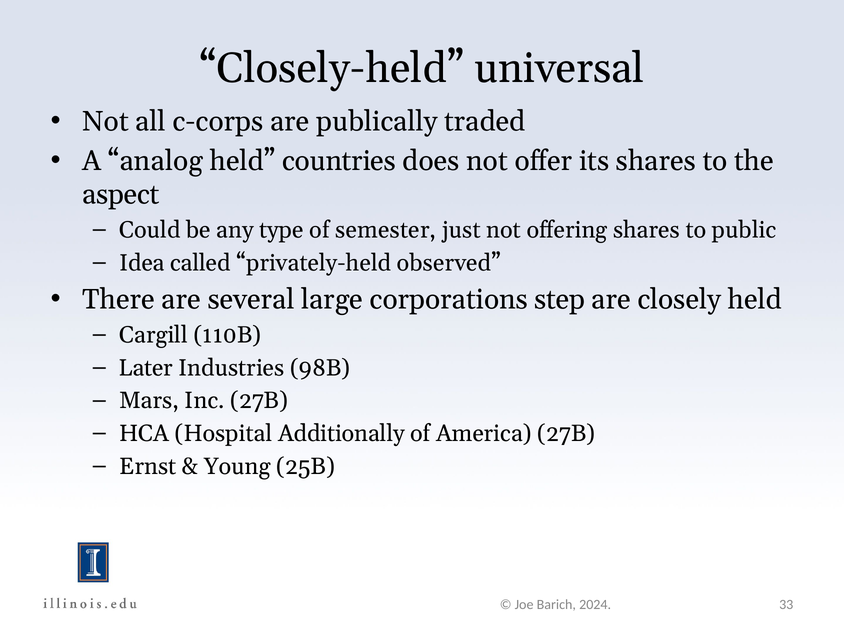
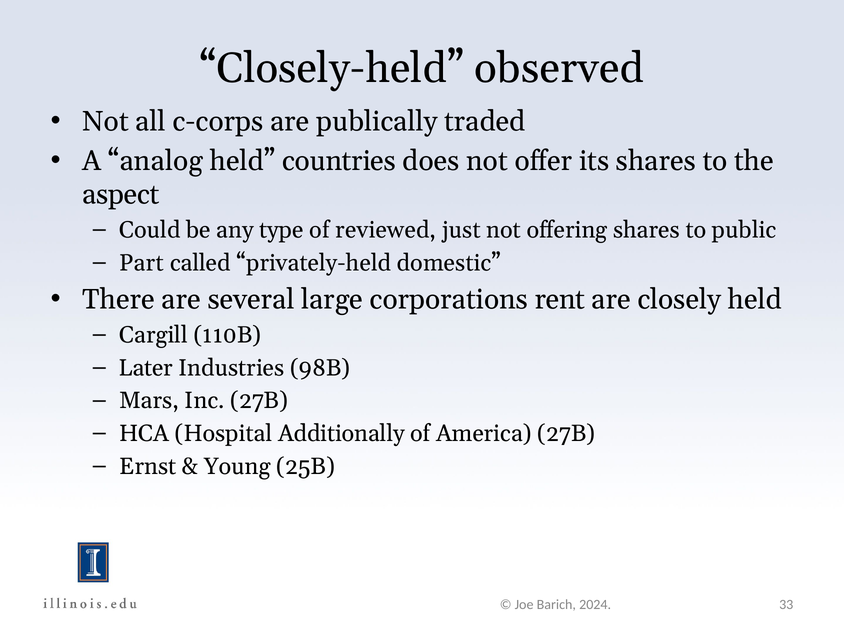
universal: universal -> observed (559, 68)
semester: semester -> reviewed (386, 230)
Idea: Idea -> Part (142, 263)
observed: observed -> domestic (449, 263)
step: step -> rent (560, 300)
